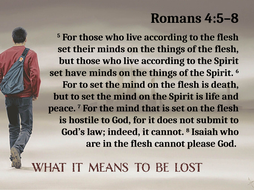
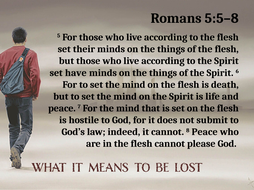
4:5–8: 4:5–8 -> 5:5–8 (222, 18)
8 Isaiah: Isaiah -> Peace (205, 132)
